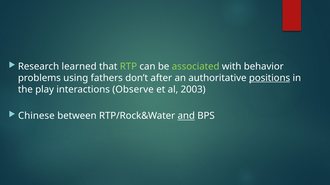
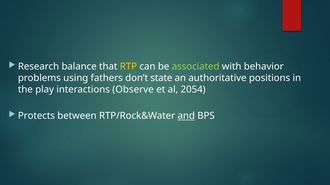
learned: learned -> balance (79, 67)
RTP colour: light green -> yellow (128, 67)
after: after -> state (161, 78)
positions underline: present -> none (270, 78)
2003: 2003 -> 2054 (193, 90)
Chinese: Chinese -> Protects (36, 116)
